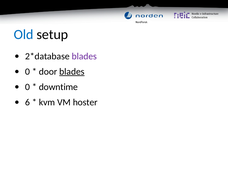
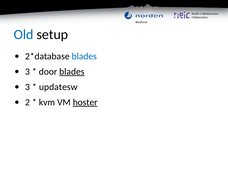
blades colour: purple -> blue (84, 56)
0: 0 -> 3 (27, 72)
0: 0 -> 3 (27, 87)
downtime: downtime -> updatesw (58, 87)
6: 6 -> 2 (27, 102)
hoster underline: none -> present (85, 102)
